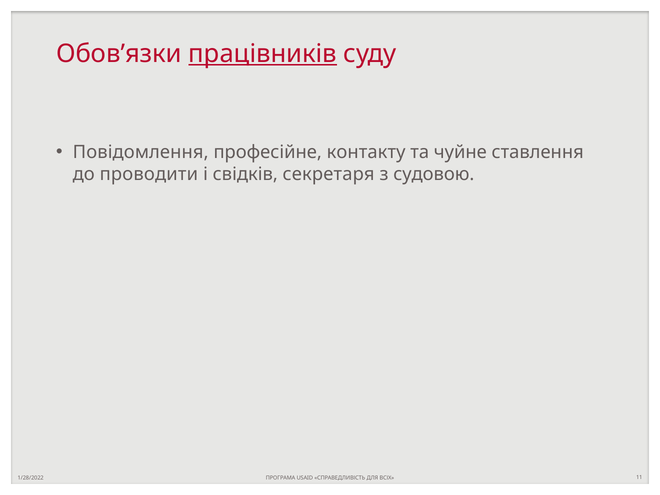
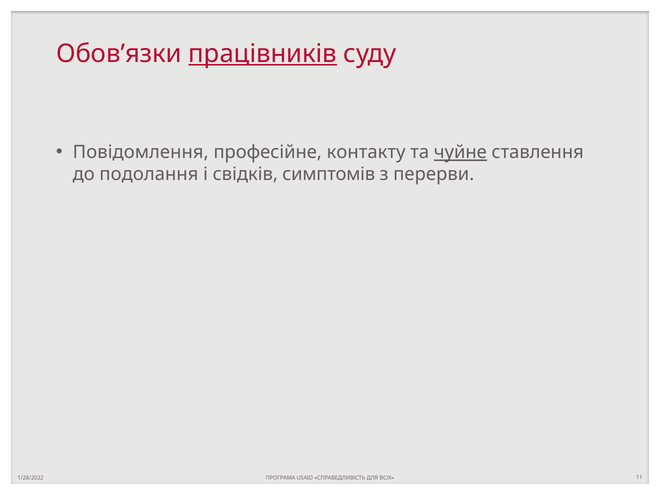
чуйне underline: none -> present (460, 152)
проводити: проводити -> подолання (149, 174)
секретаря: секретаря -> симптомів (329, 174)
судовою: судовою -> перерви (434, 174)
